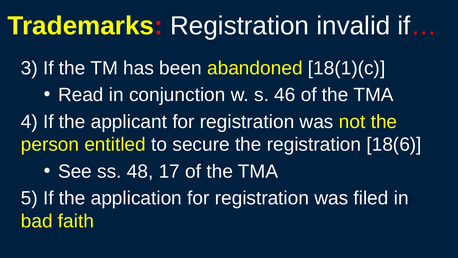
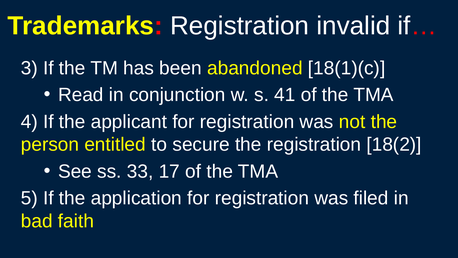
46: 46 -> 41 (285, 95)
18(6: 18(6 -> 18(2 (394, 144)
48: 48 -> 33 (140, 171)
